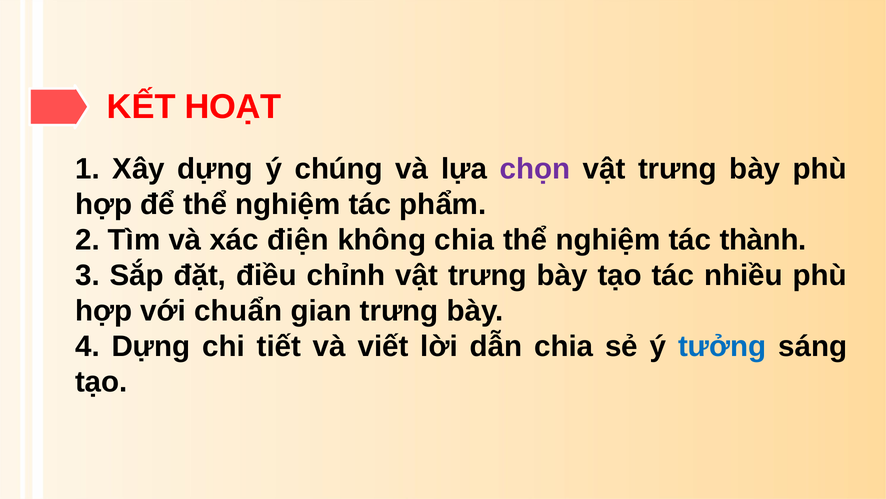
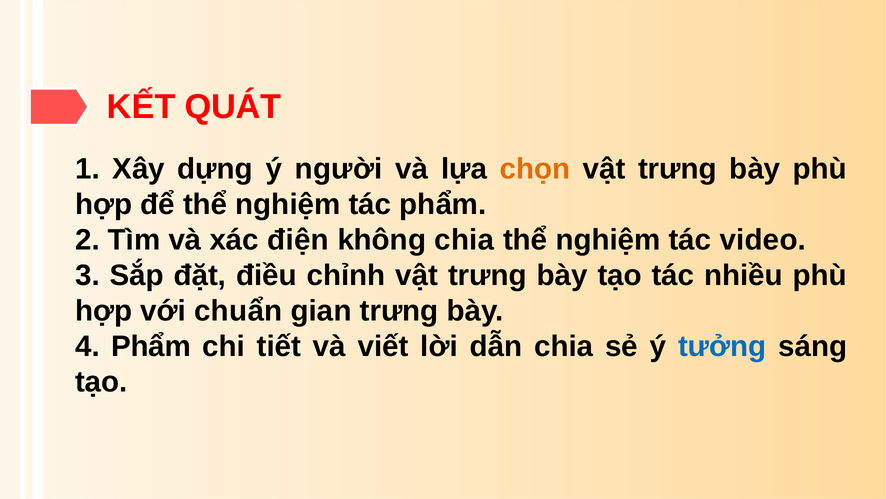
HOẠT: HOẠT -> QUÁT (233, 107)
chúng: chúng -> người (339, 169)
chọn colour: purple -> orange (535, 169)
thành: thành -> video (763, 240)
4 Dựng: Dựng -> Phẩm (151, 346)
